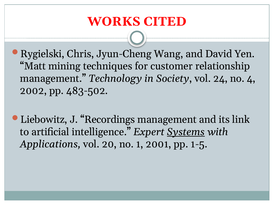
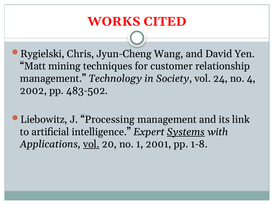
Recordings: Recordings -> Processing (108, 120)
vol underline: none -> present (91, 145)
1-5: 1-5 -> 1-8 (199, 145)
